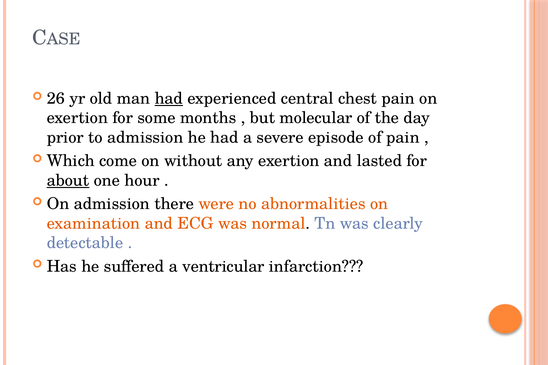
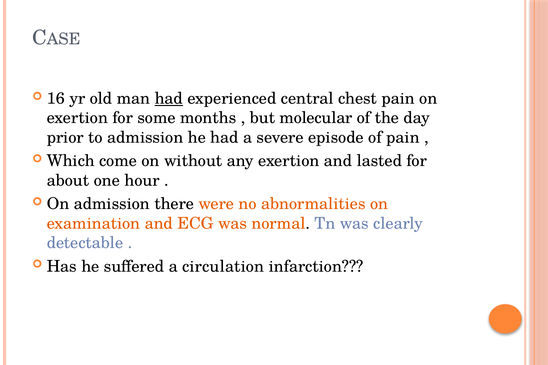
26: 26 -> 16 (56, 99)
about underline: present -> none (68, 181)
ventricular: ventricular -> circulation (223, 267)
